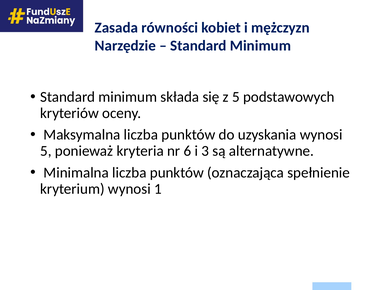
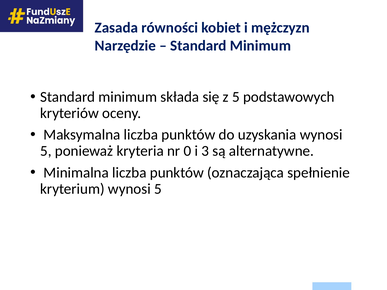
6: 6 -> 0 (187, 151)
kryterium wynosi 1: 1 -> 5 (158, 189)
